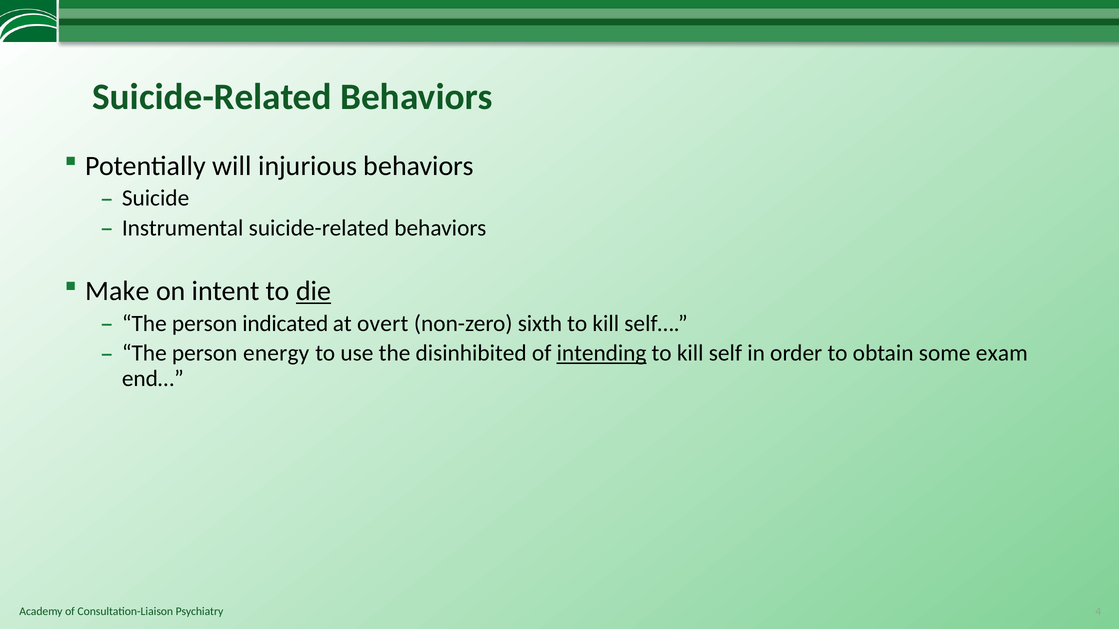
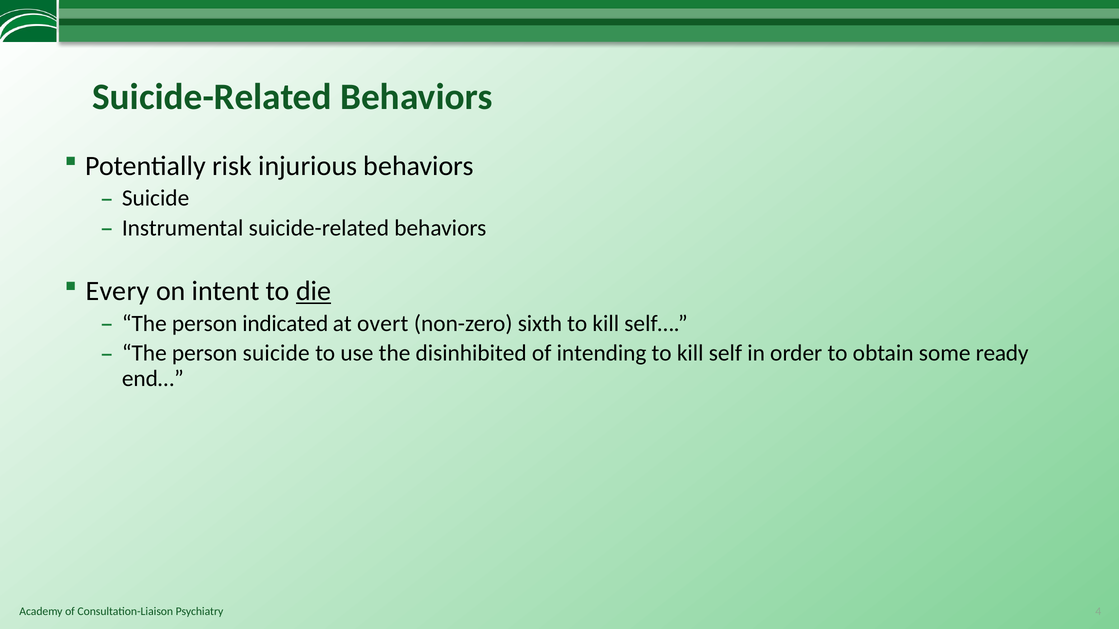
will: will -> risk (232, 166)
Make: Make -> Every (117, 291)
person energy: energy -> suicide (276, 354)
intending underline: present -> none (602, 354)
exam: exam -> ready (1002, 354)
